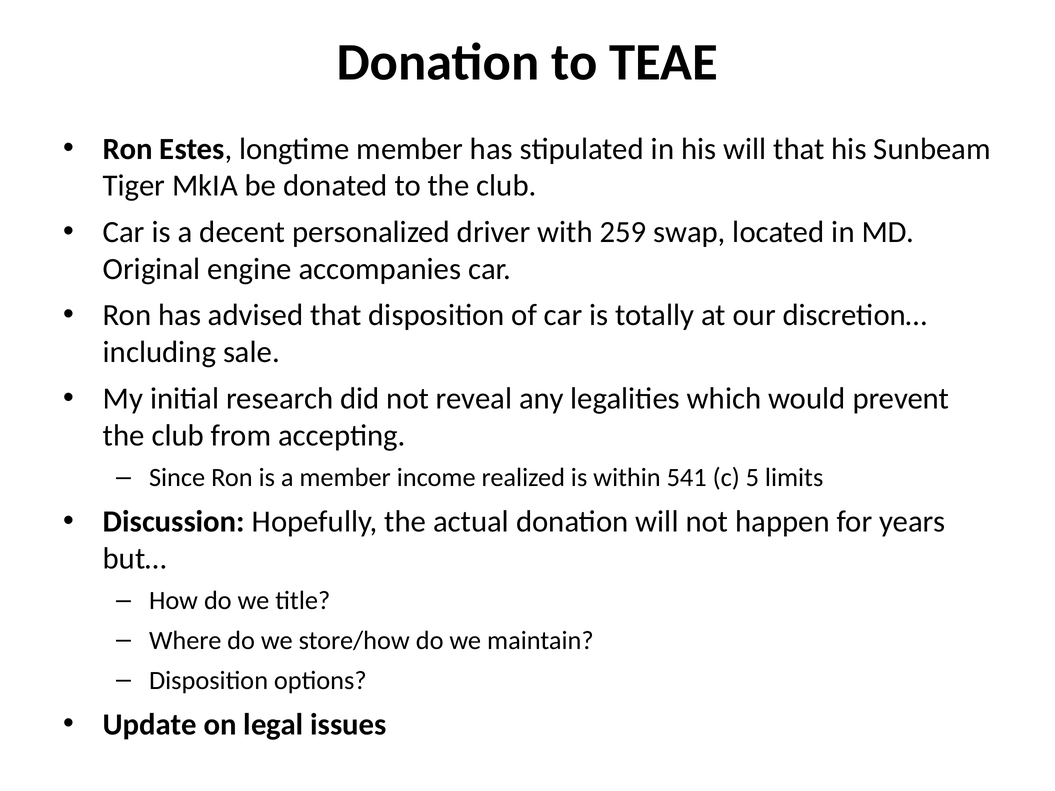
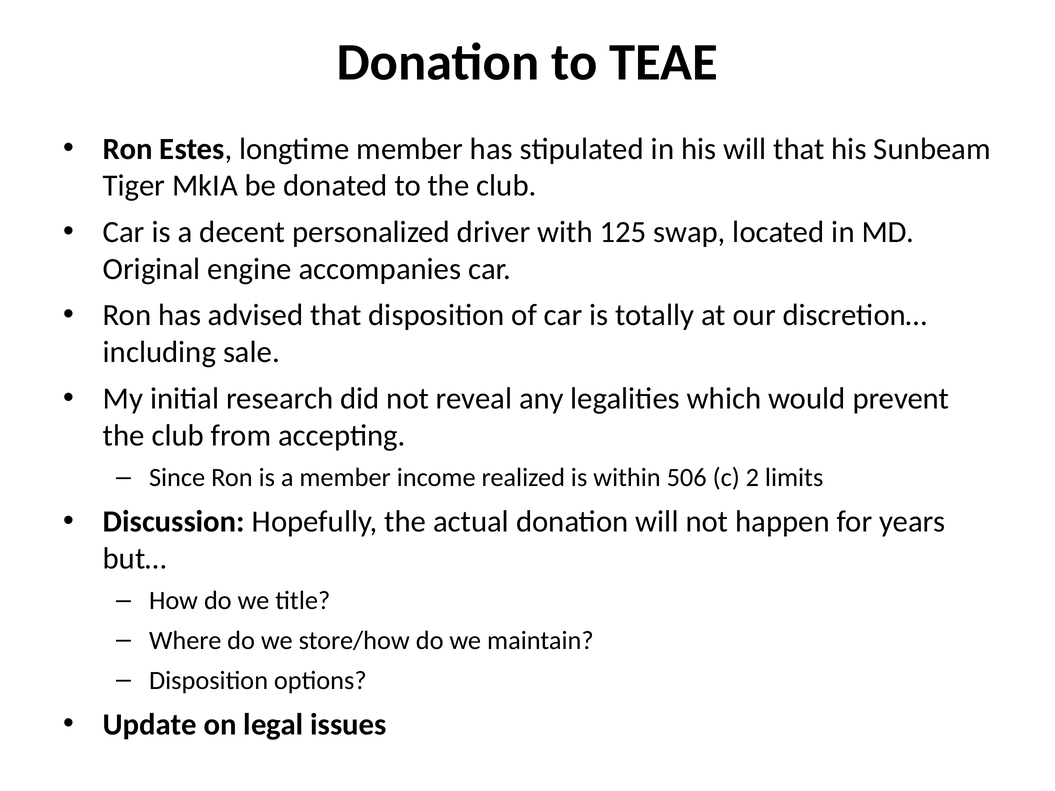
259: 259 -> 125 (623, 232)
541: 541 -> 506 (687, 478)
5: 5 -> 2 (752, 478)
